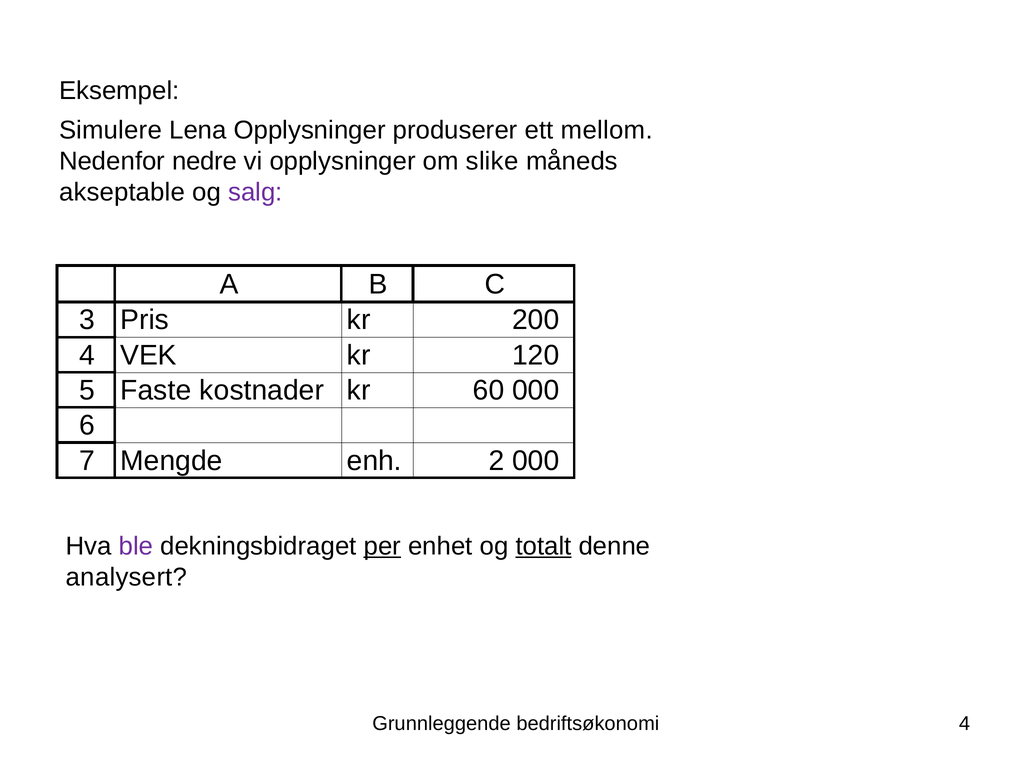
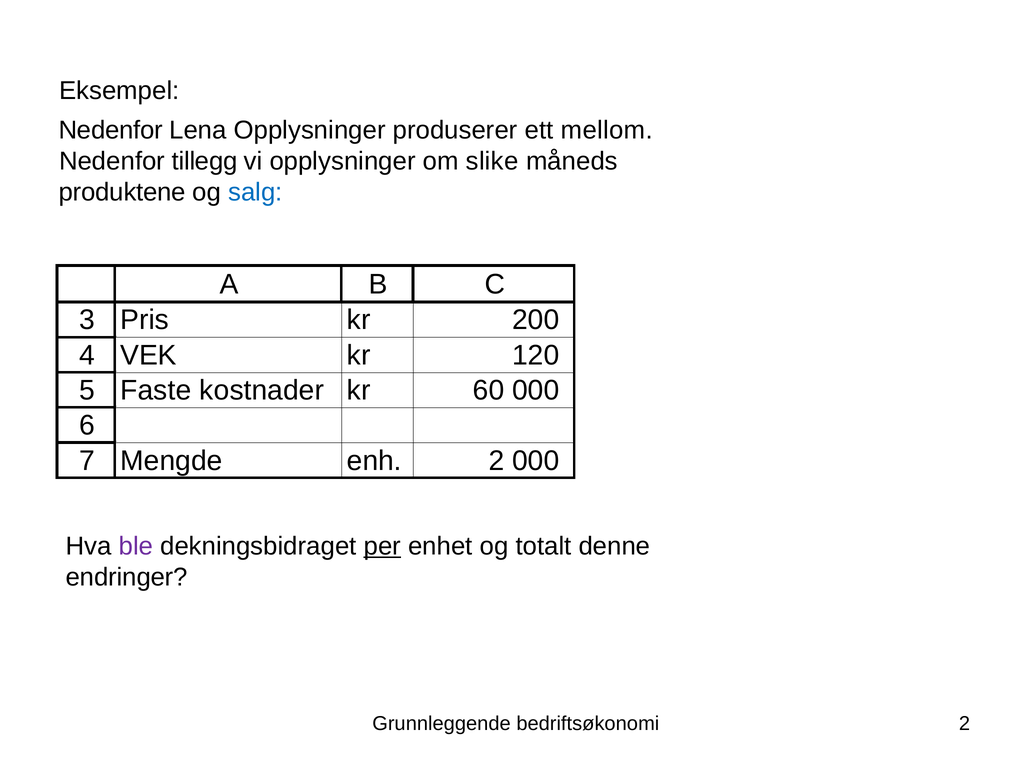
Simulere: Simulere -> Nedenfor (111, 130)
nedre: nedre -> tillegg (205, 161)
akseptable: akseptable -> produktene (122, 192)
salg colour: purple -> blue (255, 192)
totalt underline: present -> none (543, 546)
analysert: analysert -> endringer (127, 577)
bedriftsøkonomi 4: 4 -> 2 (964, 723)
